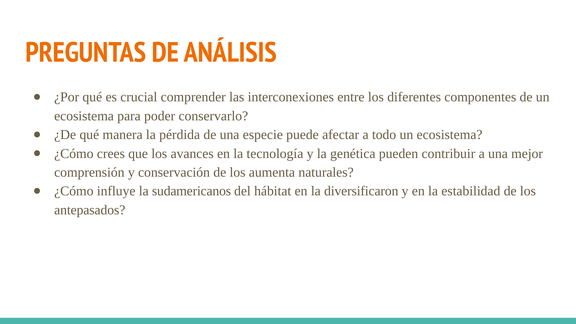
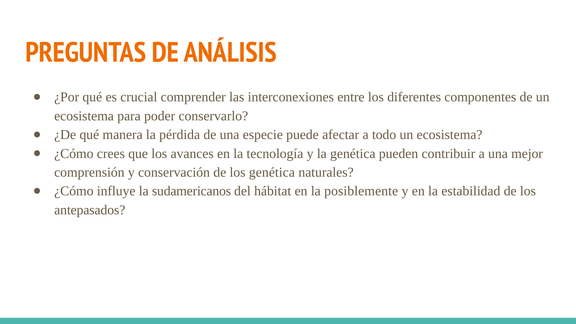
los aumenta: aumenta -> genética (272, 172)
diversificaron: diversificaron -> posiblemente (361, 191)
